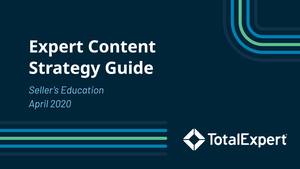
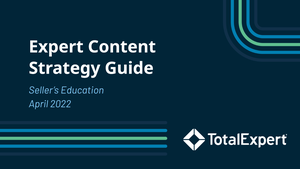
2020: 2020 -> 2022 (61, 104)
